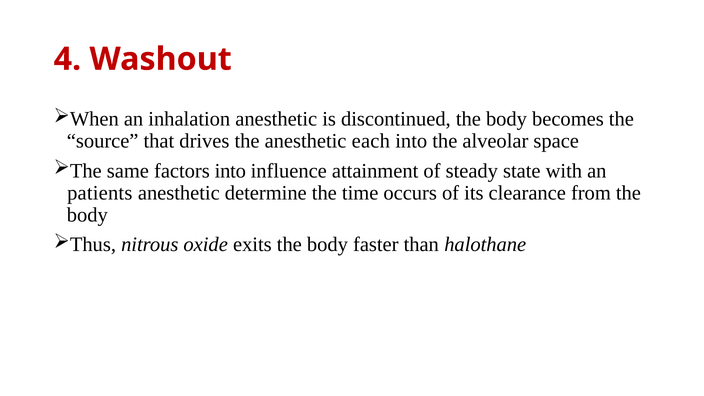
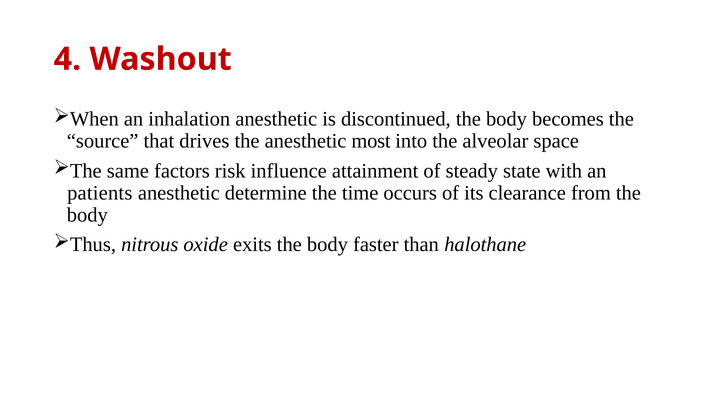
each: each -> most (371, 141)
factors into: into -> risk (230, 171)
